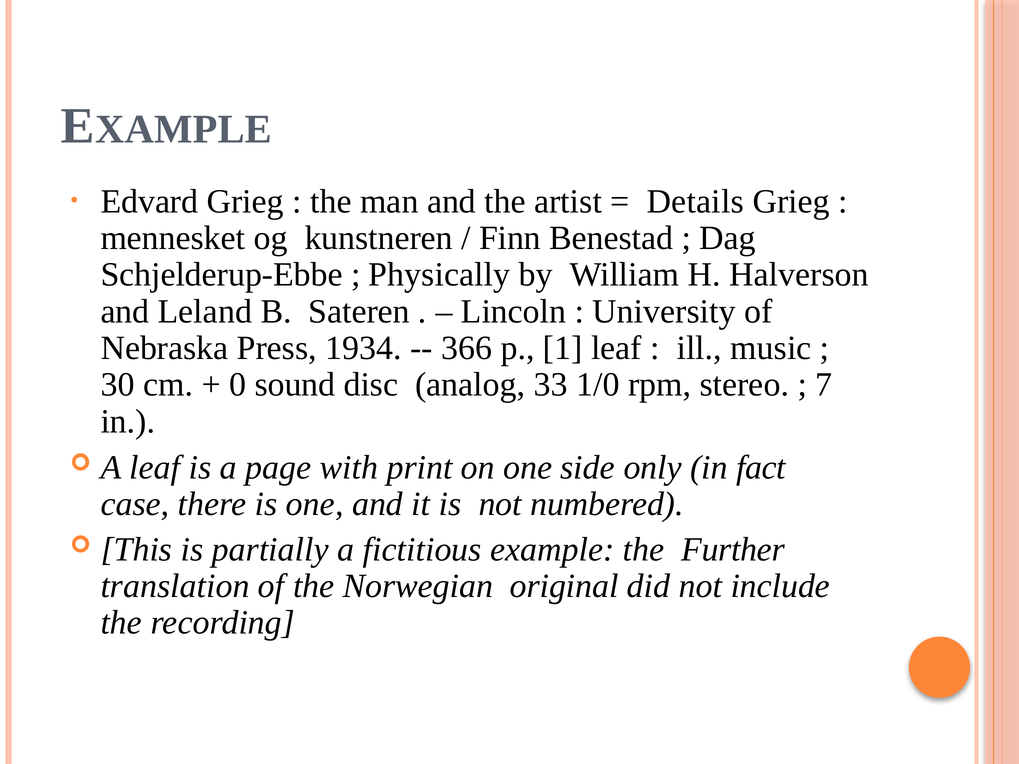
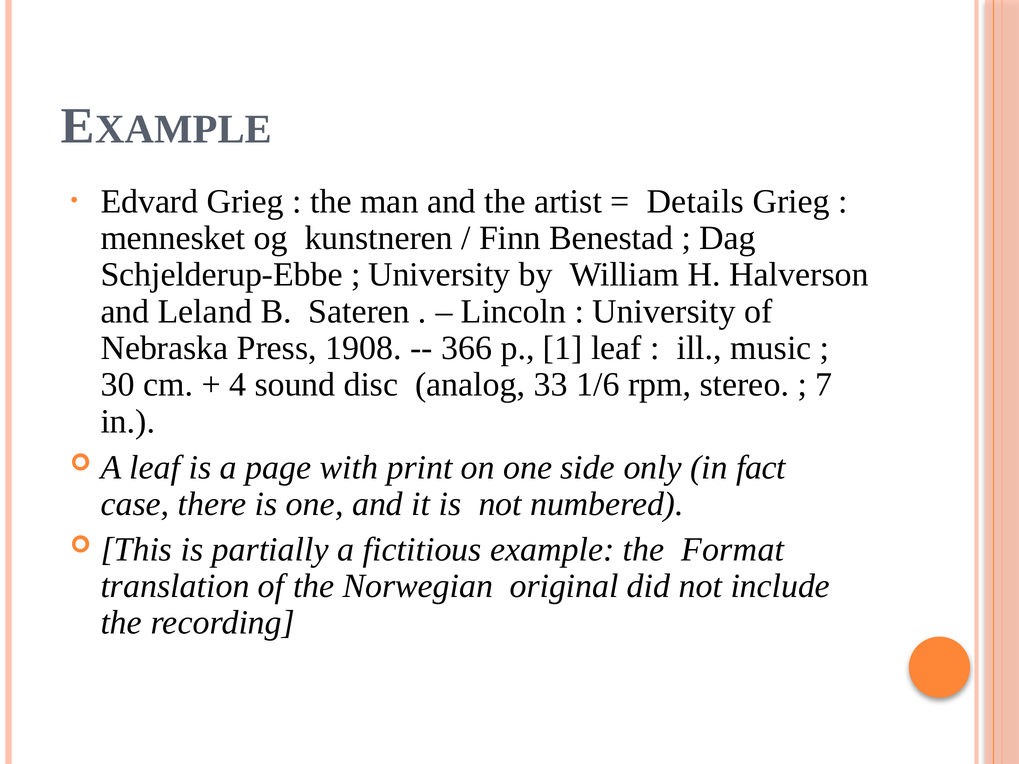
Physically: Physically -> University (439, 275)
1934: 1934 -> 1908 (364, 348)
0: 0 -> 4 (238, 385)
1/0: 1/0 -> 1/6 (598, 385)
Further: Further -> Format (733, 550)
